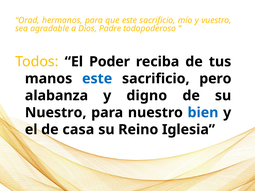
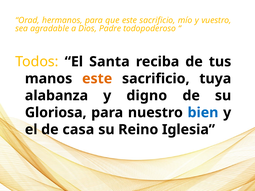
Poder: Poder -> Santa (109, 62)
este colour: blue -> orange (97, 79)
pero: pero -> tuya (215, 79)
Nuestro: Nuestro -> Gloriosa (56, 113)
